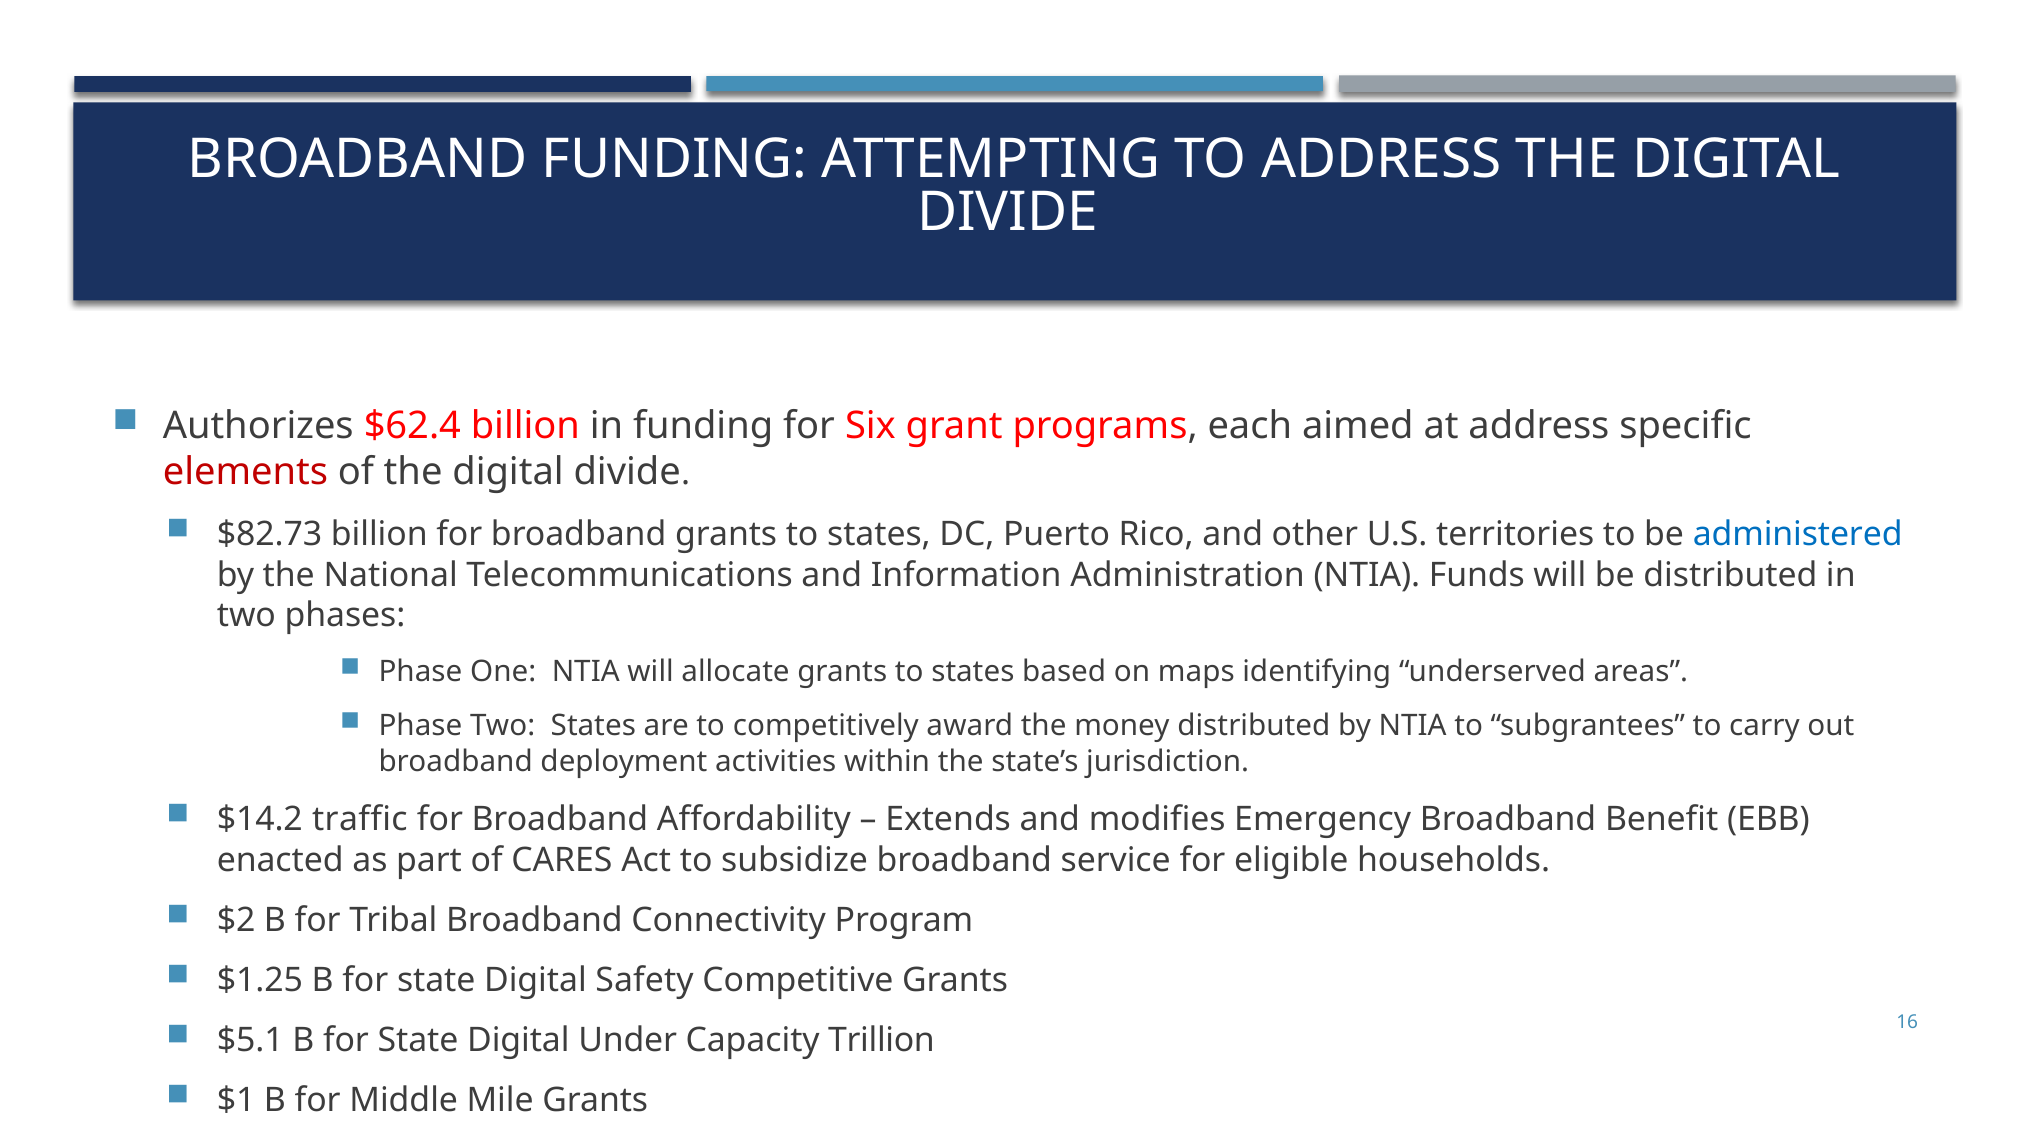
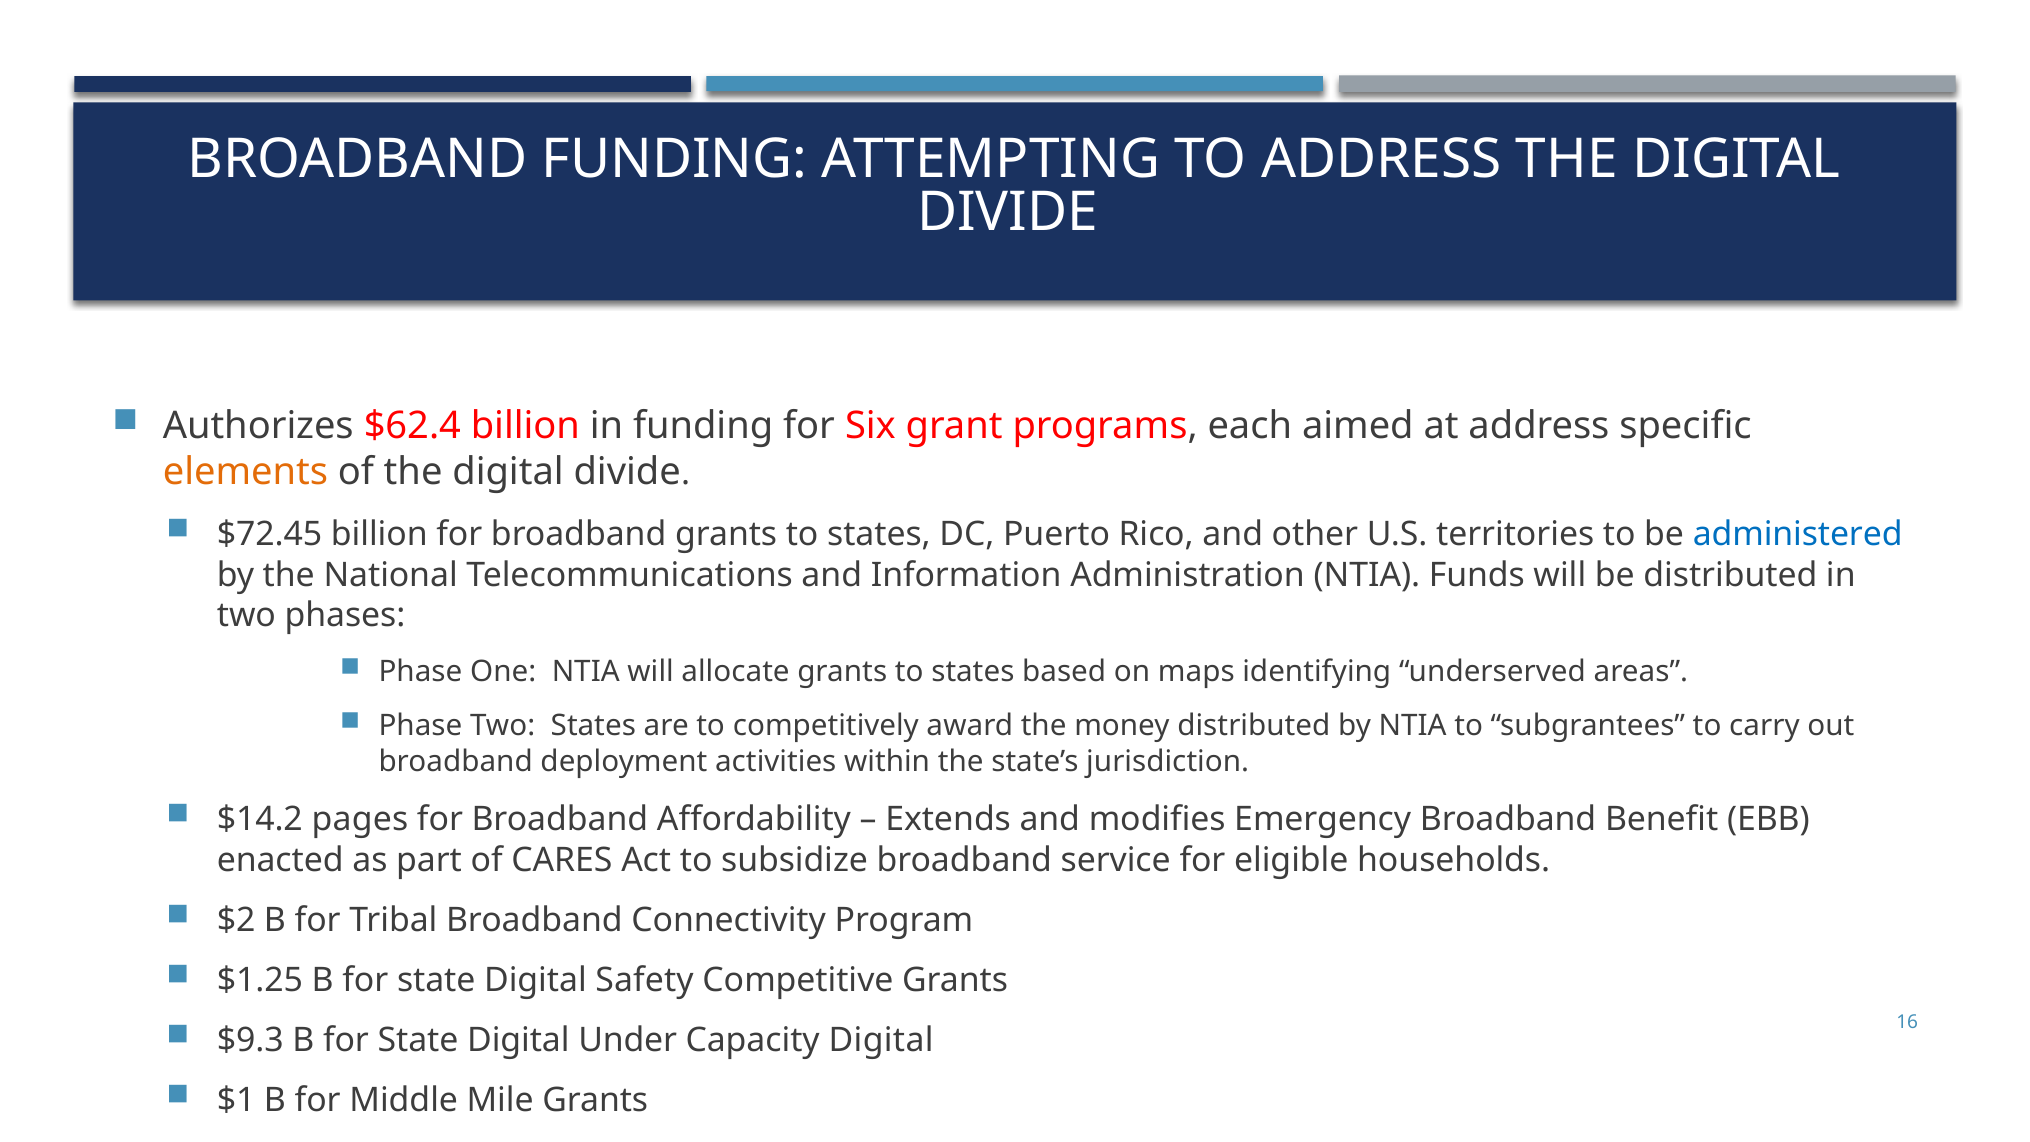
elements colour: red -> orange (245, 472)
$82.73: $82.73 -> $72.45 (270, 534)
traffic: traffic -> pages (360, 819)
$5.1: $5.1 -> $9.3 (250, 1040)
Capacity Trillion: Trillion -> Digital (881, 1040)
